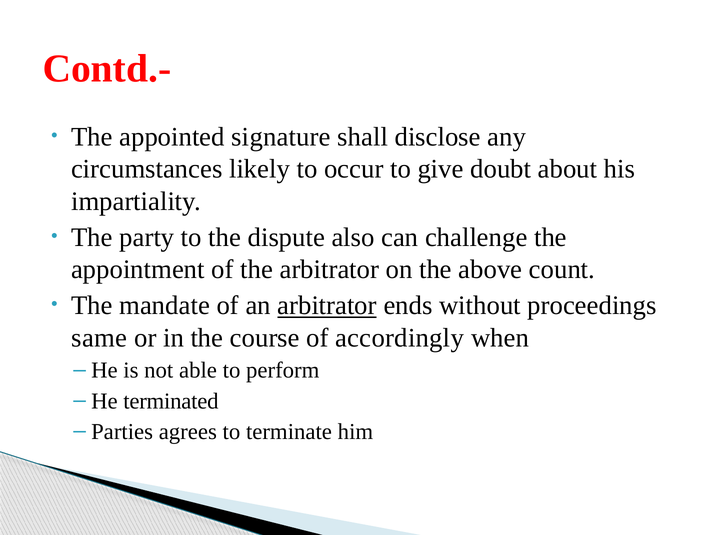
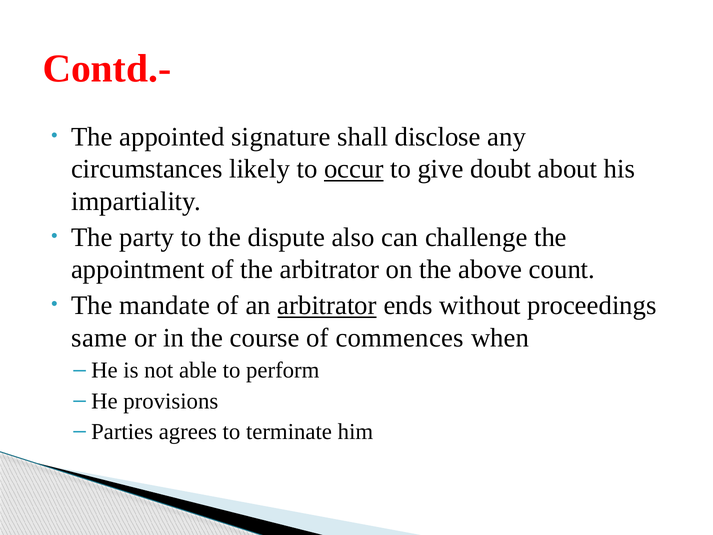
occur underline: none -> present (354, 169)
accordingly: accordingly -> commences (400, 338)
terminated: terminated -> provisions (171, 401)
